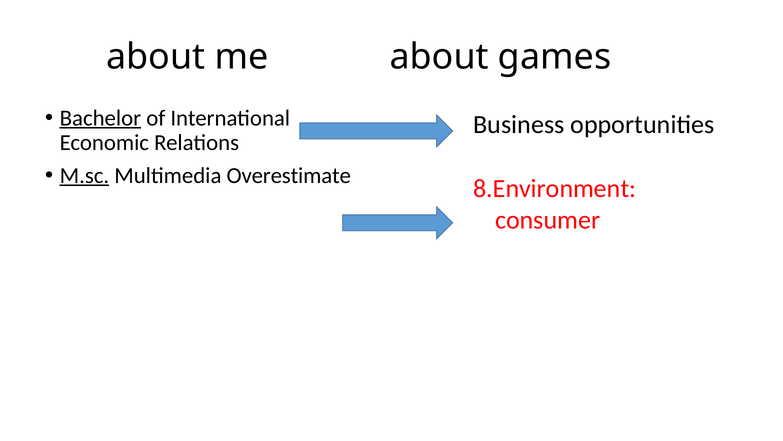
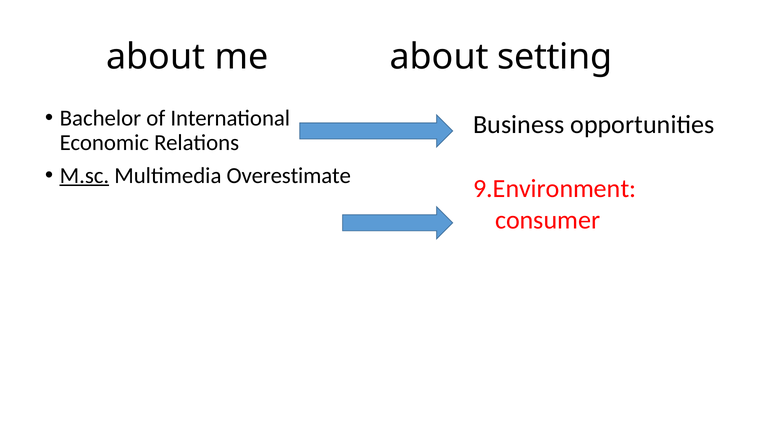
games: games -> setting (555, 57)
Bachelor underline: present -> none (100, 118)
8.Environment: 8.Environment -> 9.Environment (555, 188)
